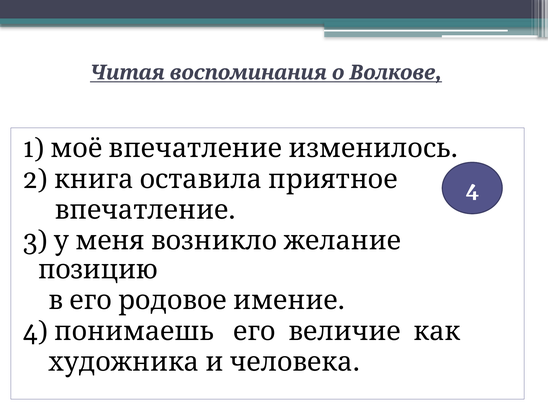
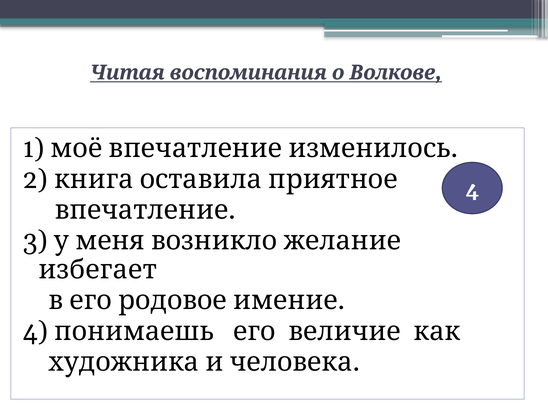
позицию: позицию -> избегает (98, 270)
